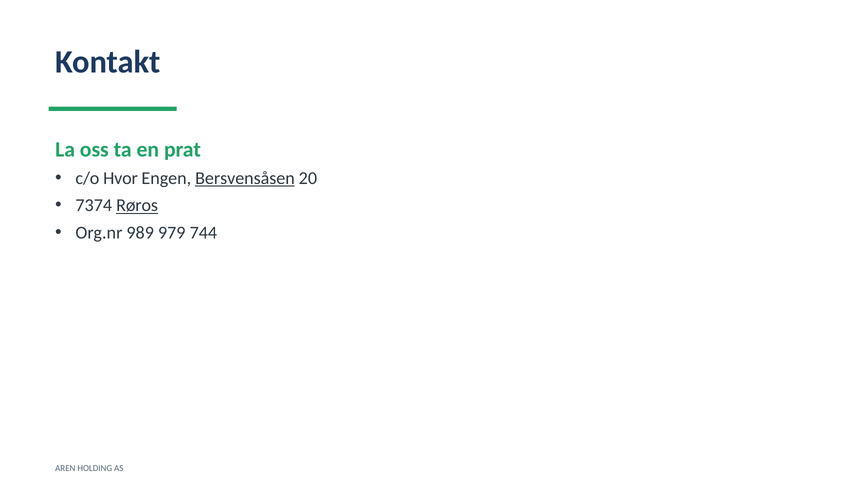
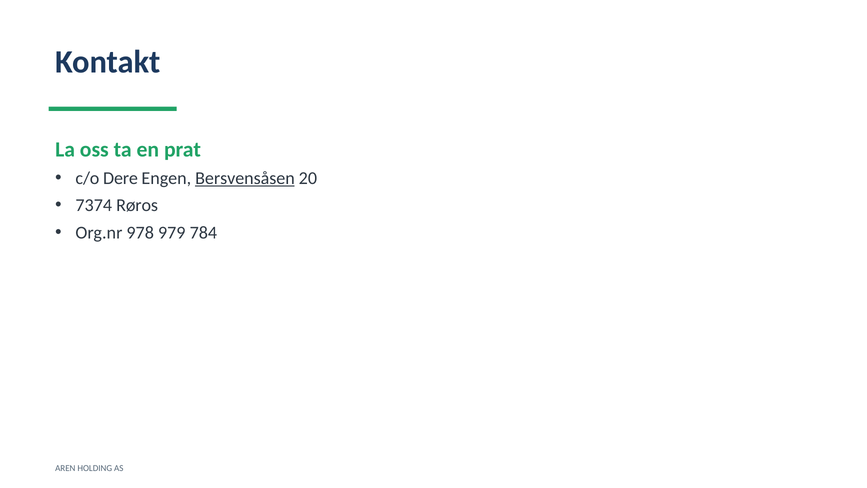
Hvor: Hvor -> Dere (121, 178)
Røros underline: present -> none (137, 205)
989: 989 -> 978 (140, 233)
744: 744 -> 784 (203, 233)
